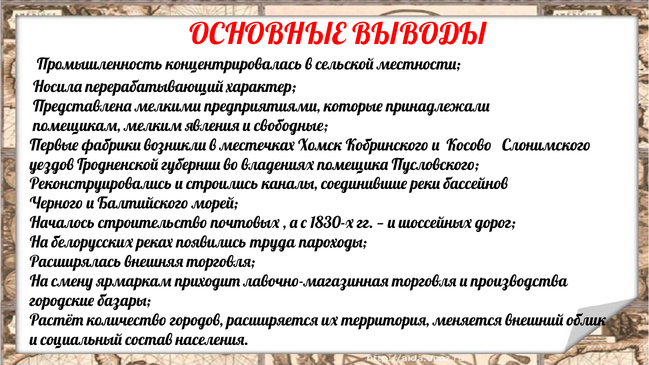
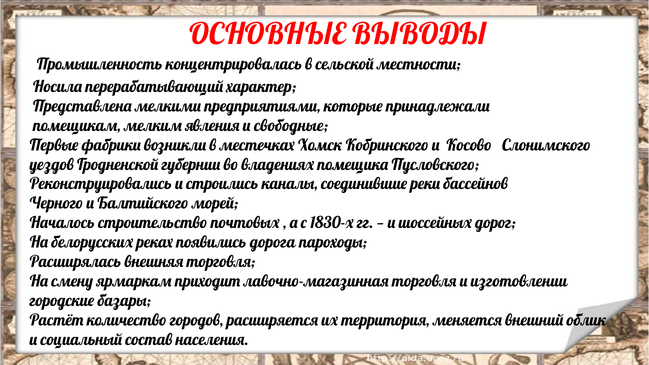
труда: труда -> дорога (273, 243)
производства: производства -> изготовлении (519, 282)
